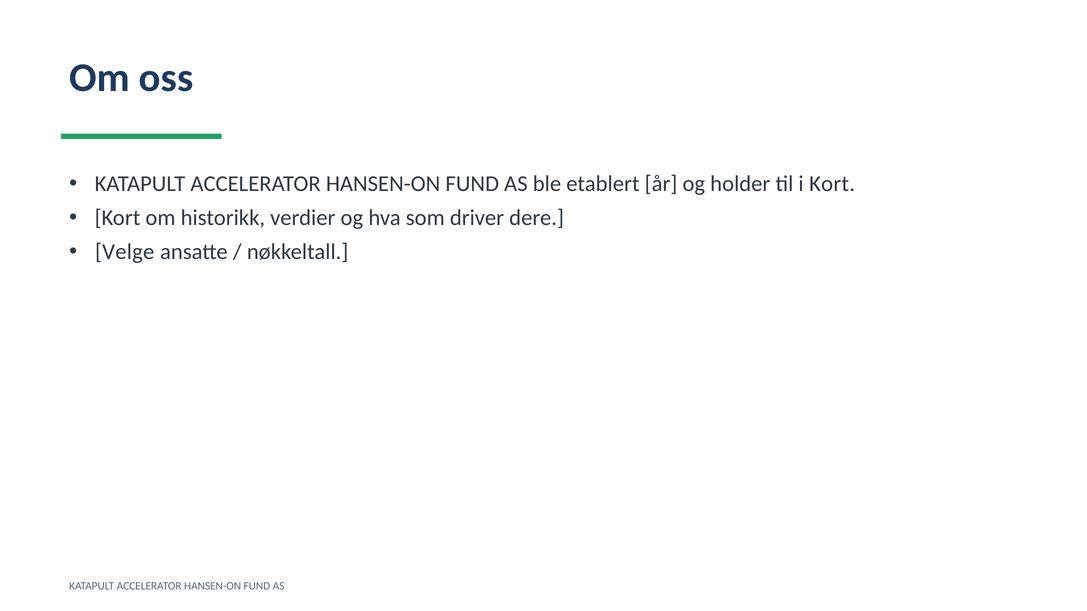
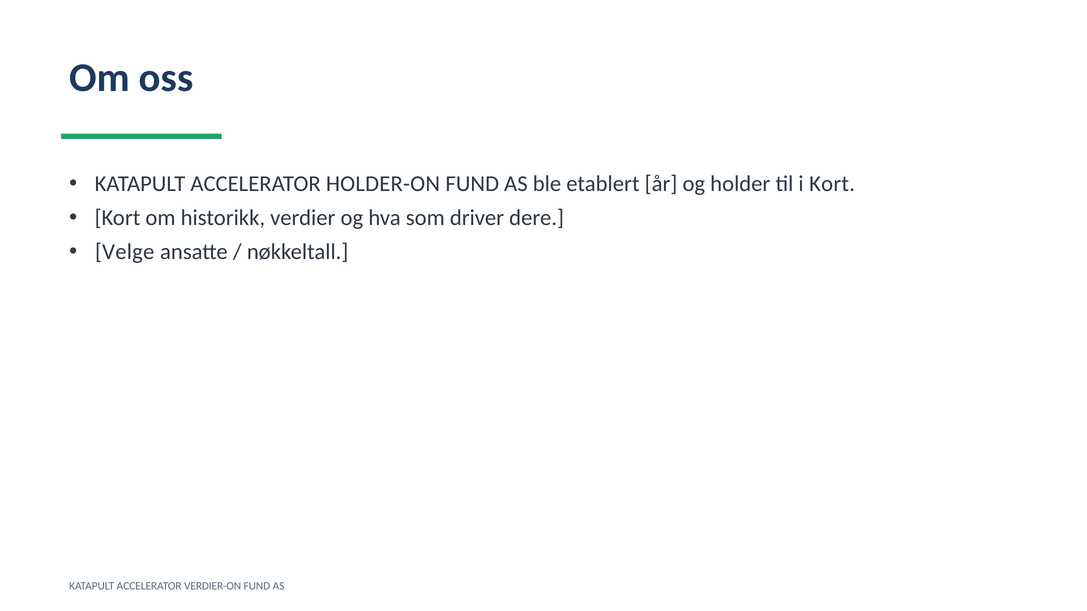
HANSEN-ON: HANSEN-ON -> HOLDER-ON (383, 184)
HANSEN-ON: HANSEN-ON -> VERDIER-ON (213, 587)
